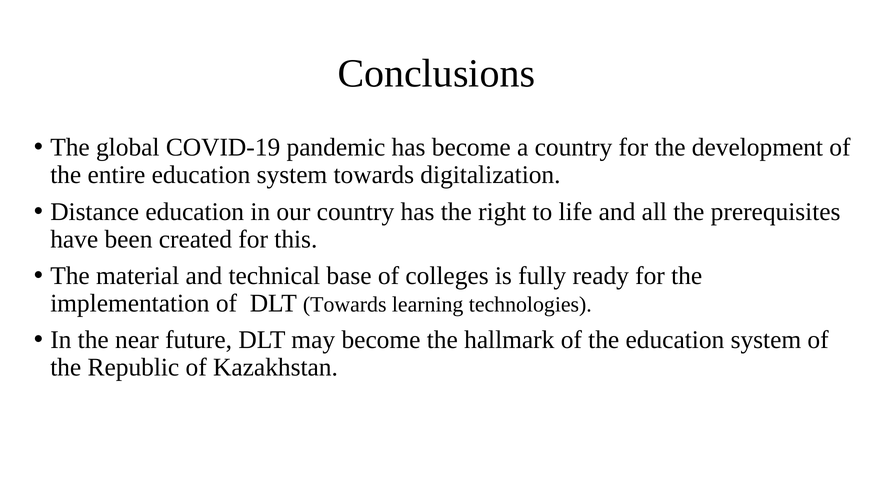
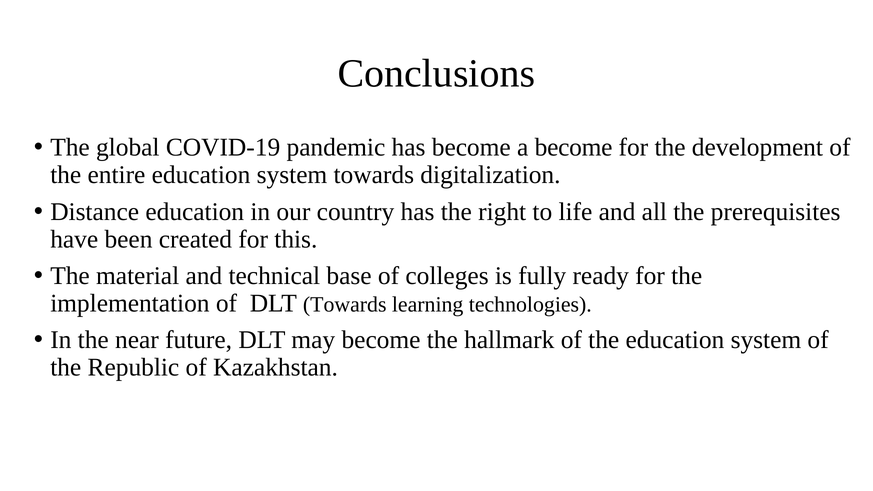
a country: country -> become (574, 148)
